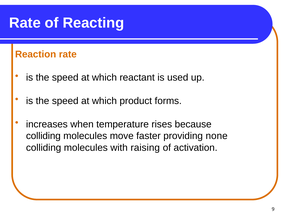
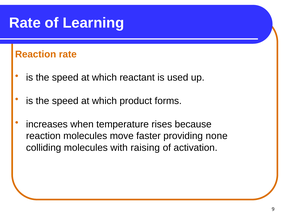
Reacting: Reacting -> Learning (93, 23)
colliding: colliding -> reaction (43, 136)
